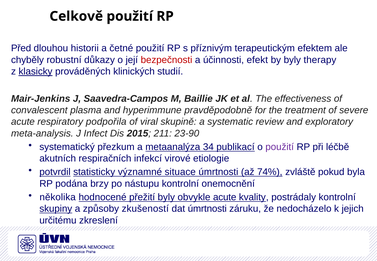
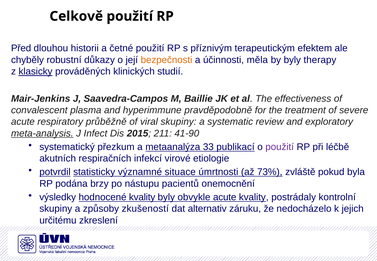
bezpečnosti colour: red -> orange (166, 60)
efekt: efekt -> měla (257, 60)
podpořila: podpořila -> průběžně (106, 122)
viral skupině: skupině -> skupiny (179, 122)
meta-analysis underline: none -> present (42, 133)
23-90: 23-90 -> 41-90 (187, 133)
34: 34 -> 33 (208, 147)
74%: 74% -> 73% (270, 172)
nástupu kontrolní: kontrolní -> pacientů (180, 184)
několika: několika -> výsledky (58, 197)
hodnocené přežití: přežití -> kvality (142, 197)
skupiny underline: present -> none (56, 209)
dat úmrtnosti: úmrtnosti -> alternativ (207, 209)
